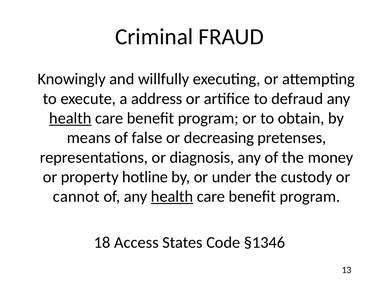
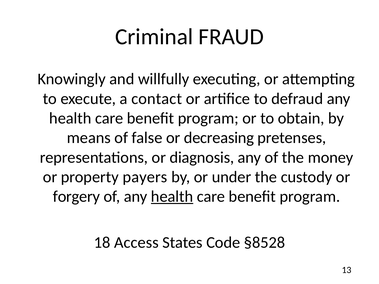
address: address -> contact (157, 99)
health underline: present -> none (70, 118)
hotline: hotline -> payers (145, 177)
cannot: cannot -> forgery (77, 197)
§1346: §1346 -> §8528 (264, 243)
